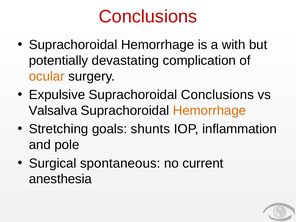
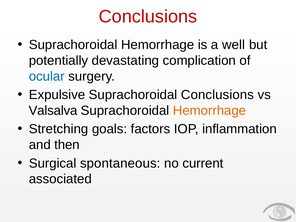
with: with -> well (234, 45)
ocular colour: orange -> blue (47, 76)
shunts: shunts -> factors (151, 129)
pole: pole -> then (67, 145)
anesthesia: anesthesia -> associated (60, 179)
